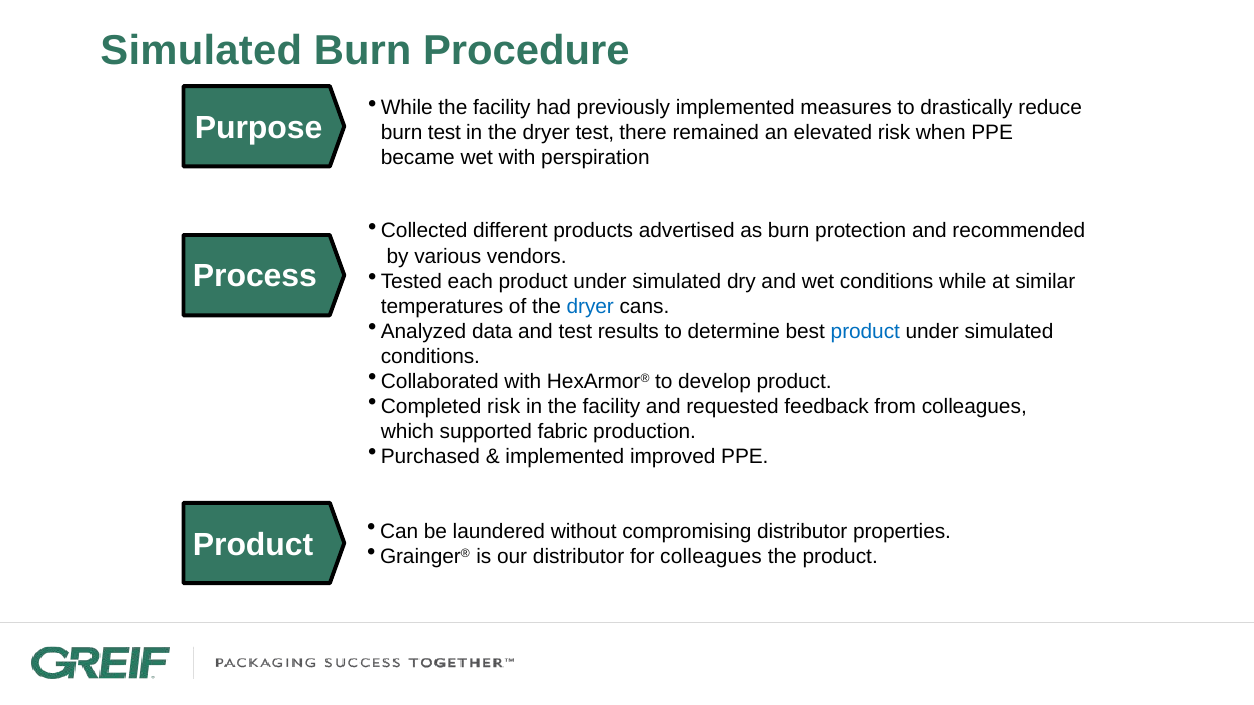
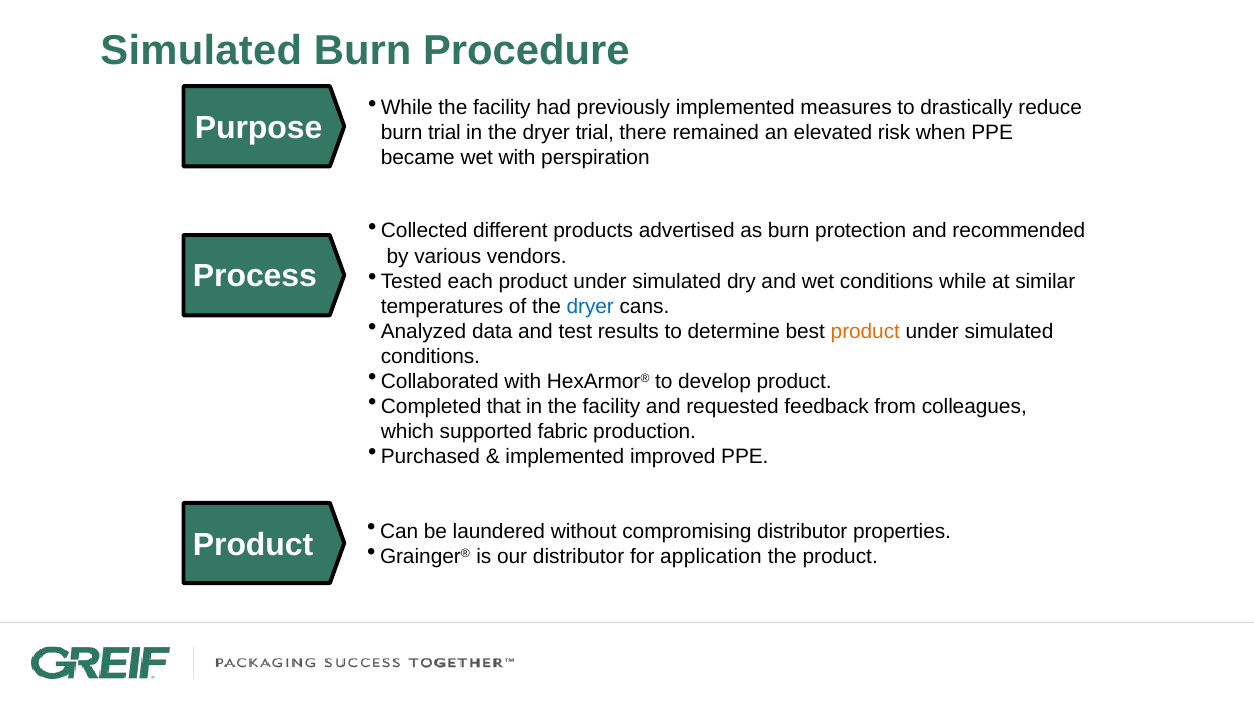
burn test: test -> trial (444, 133)
dryer test: test -> trial (595, 133)
product colour: blue -> orange (865, 331)
Completed risk: risk -> that (504, 407)
for colleagues: colleagues -> application (711, 557)
